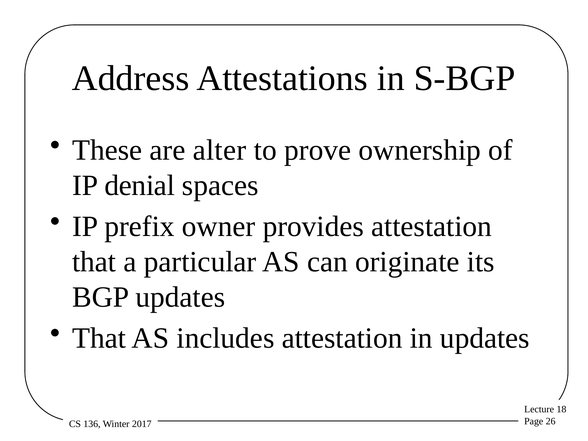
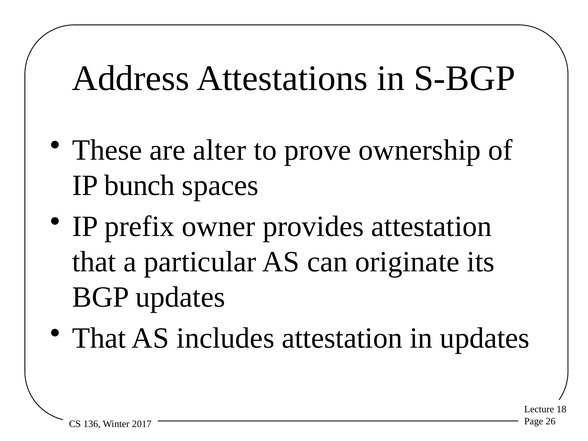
denial: denial -> bunch (140, 185)
